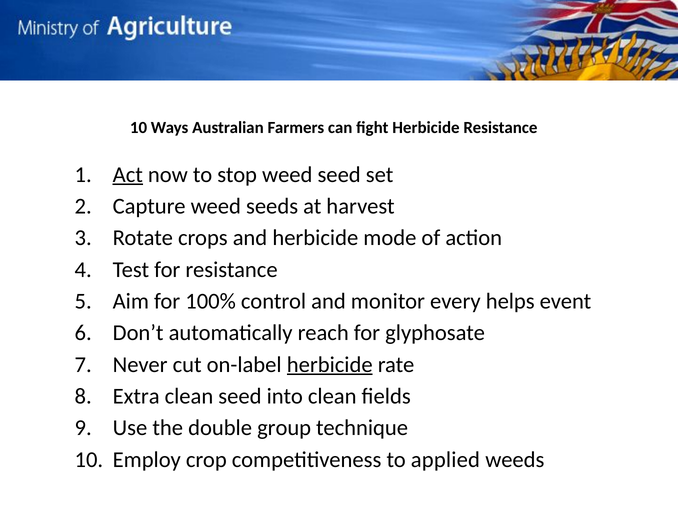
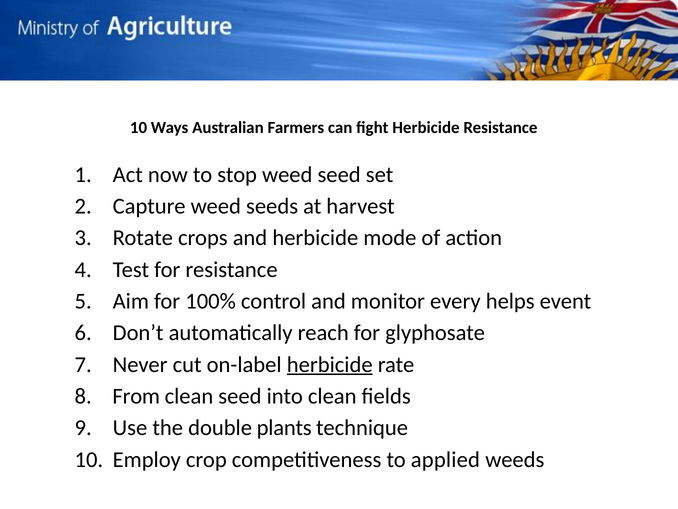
Act underline: present -> none (128, 175)
Extra: Extra -> From (136, 396)
group: group -> plants (284, 428)
